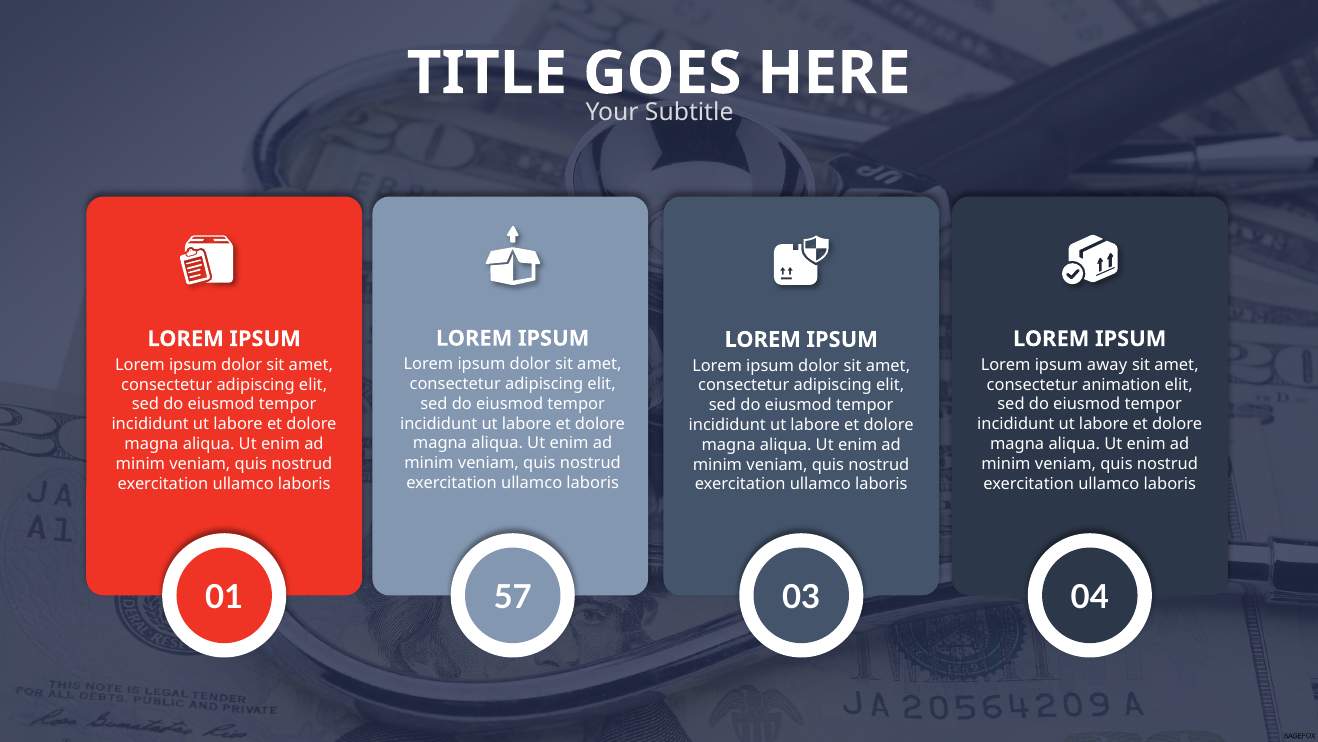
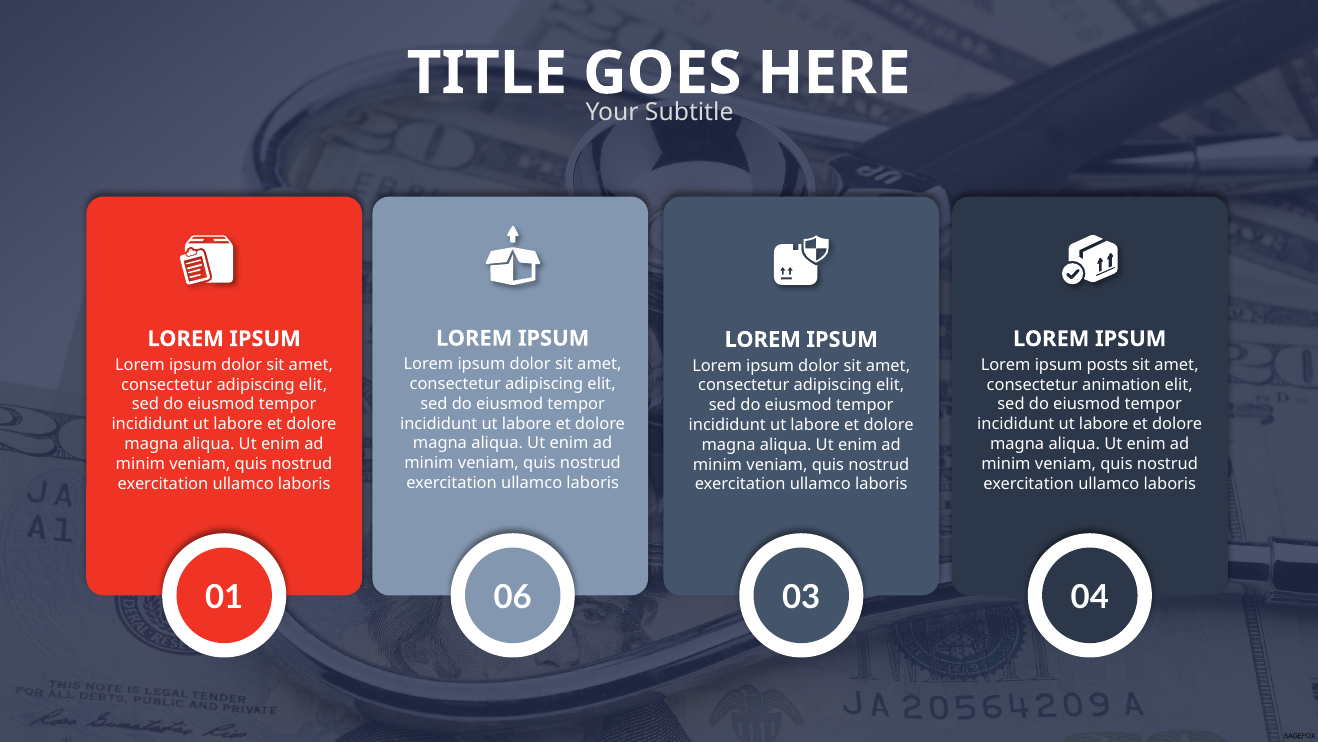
away: away -> posts (1107, 365)
57: 57 -> 06 (513, 597)
